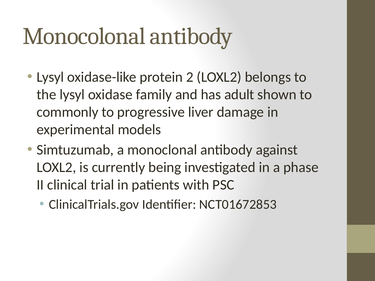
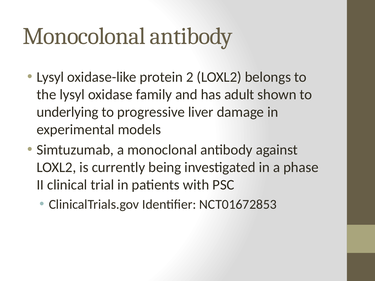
commonly: commonly -> underlying (67, 112)
